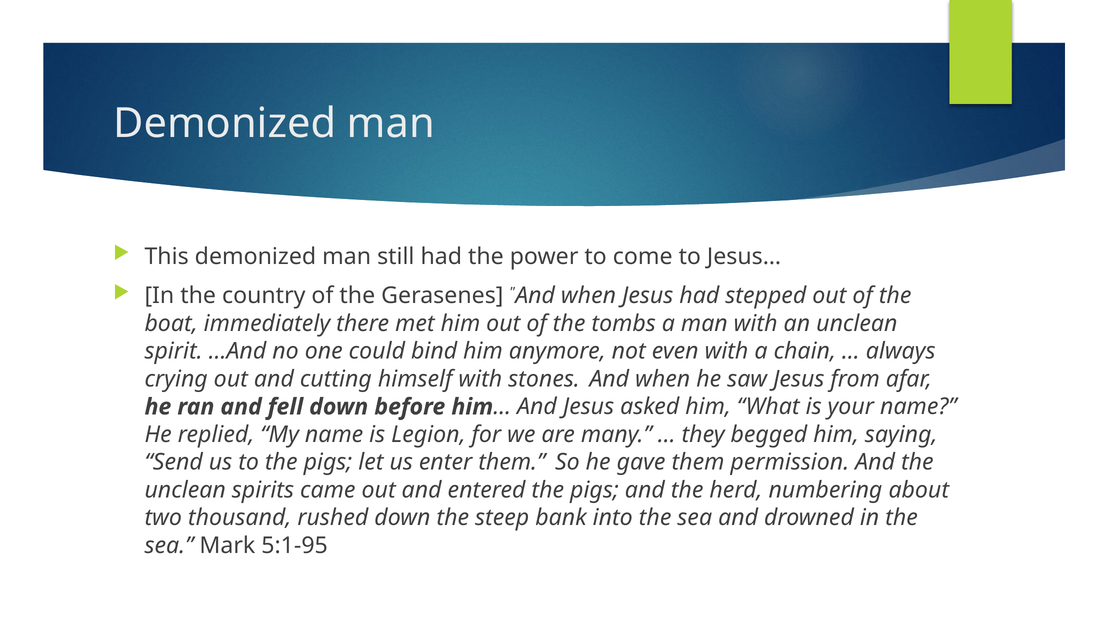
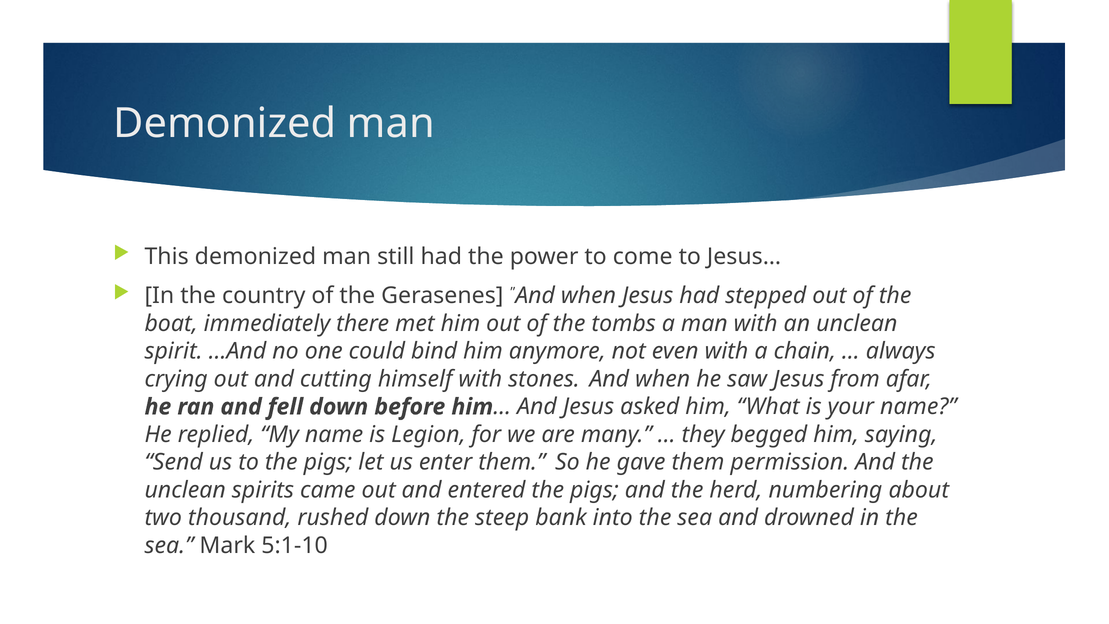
5:1-95: 5:1-95 -> 5:1-10 (295, 545)
